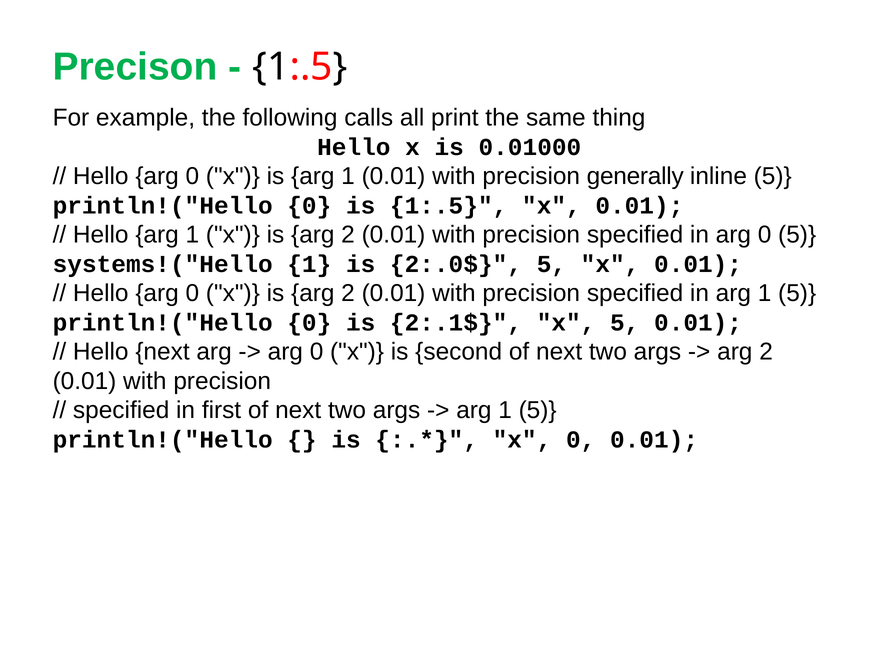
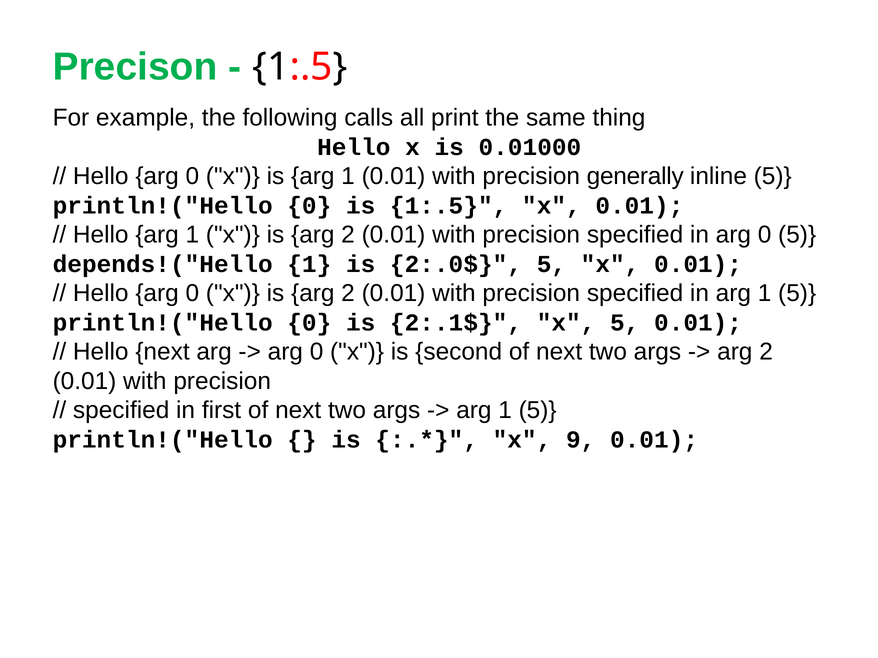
systems!("Hello: systems!("Hello -> depends!("Hello (163, 264)
x 0: 0 -> 9 (581, 440)
